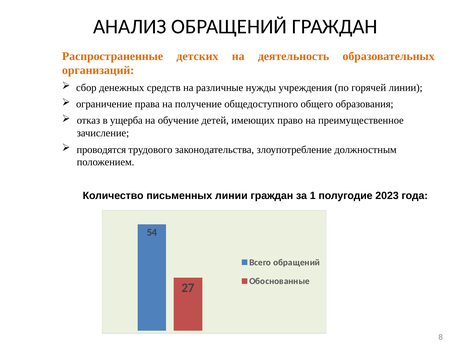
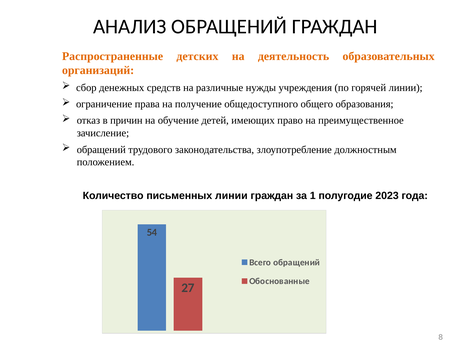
ущерба: ущерба -> причин (126, 121)
проводятся: проводятся -> обращений (101, 150)
